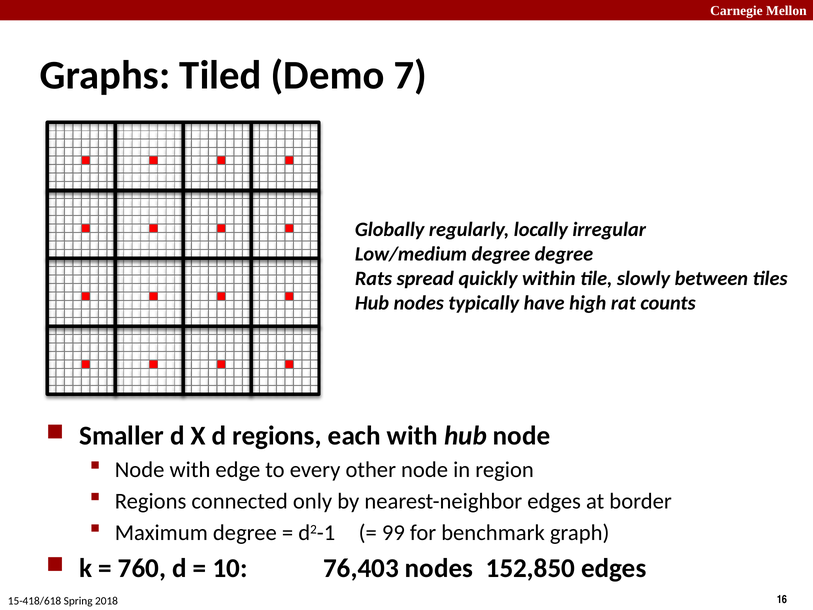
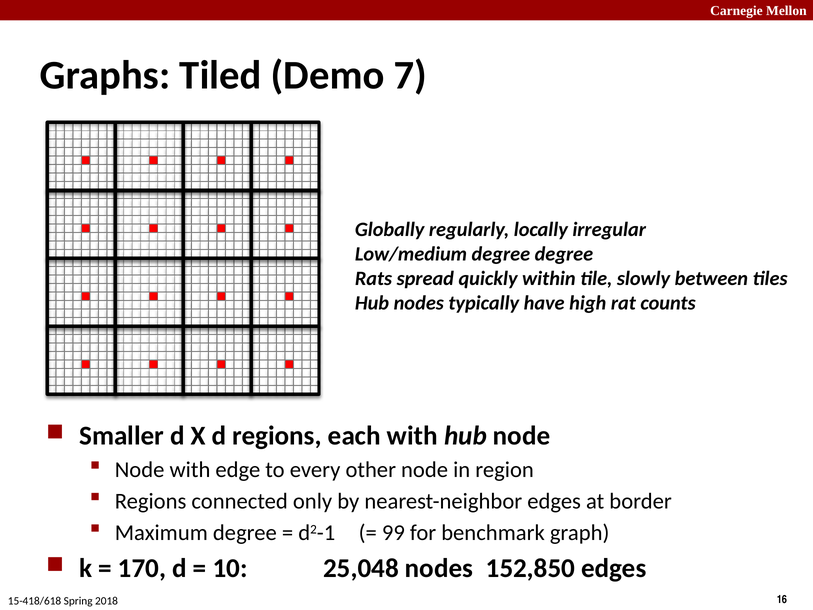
760: 760 -> 170 (142, 568)
76,403: 76,403 -> 25,048 (361, 568)
